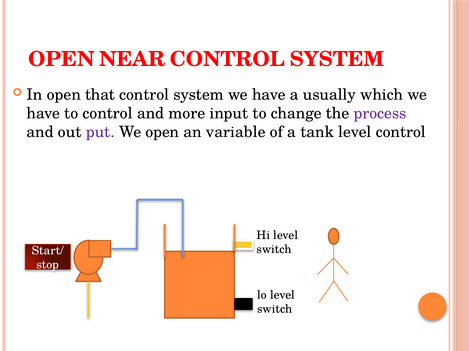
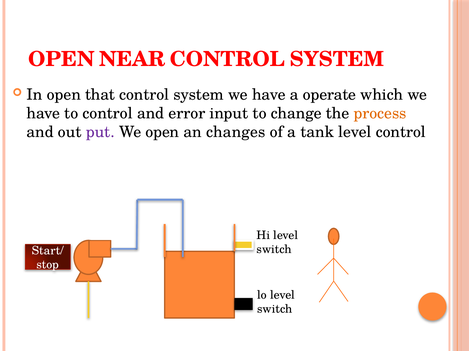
usually: usually -> operate (329, 95)
more: more -> error (187, 114)
process colour: purple -> orange (380, 114)
variable: variable -> changes (236, 132)
